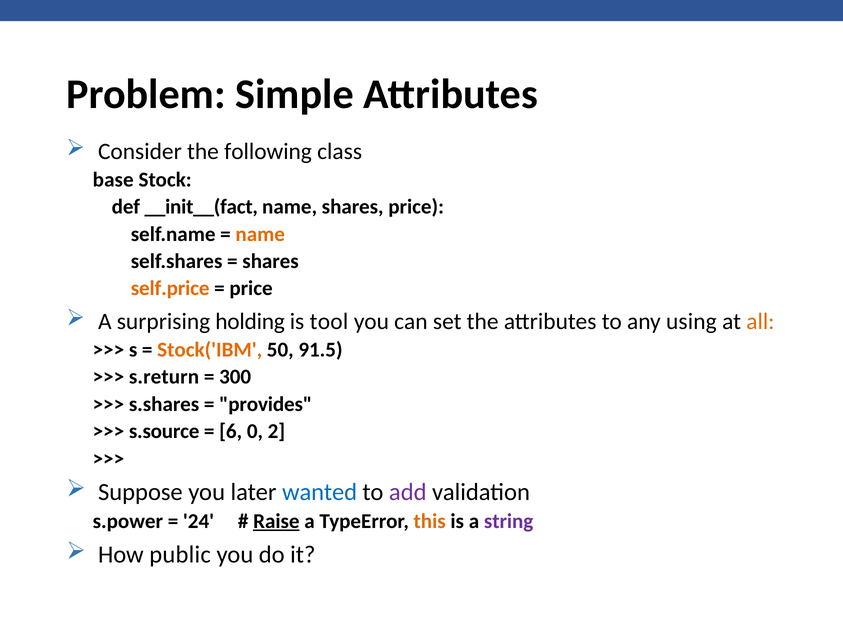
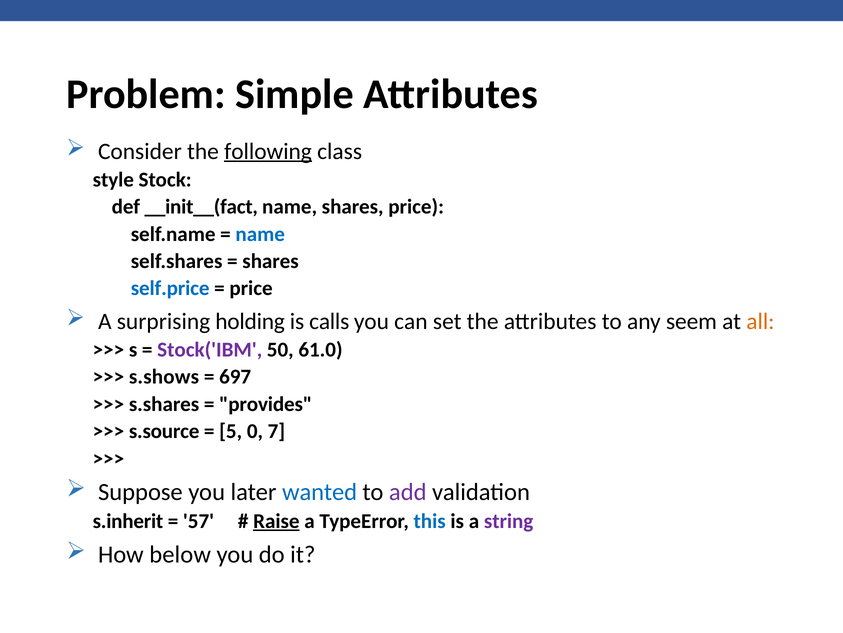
following underline: none -> present (268, 151)
base: base -> style (113, 180)
name colour: orange -> blue (260, 234)
self.price colour: orange -> blue (170, 288)
tool: tool -> calls (329, 321)
using: using -> seem (691, 321)
Stock('IBM colour: orange -> purple (210, 349)
91.5: 91.5 -> 61.0 (321, 349)
s.return: s.return -> s.shows (164, 377)
300: 300 -> 697 (235, 377)
6: 6 -> 5 (231, 431)
2: 2 -> 7 (276, 431)
s.power: s.power -> s.inherit (128, 521)
24: 24 -> 57 (199, 521)
this colour: orange -> blue (430, 521)
public: public -> below (180, 554)
